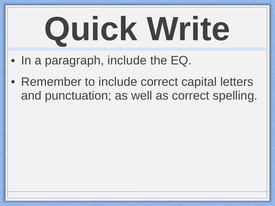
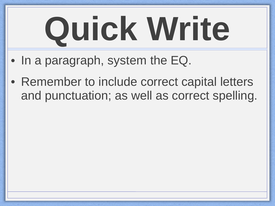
paragraph include: include -> system (127, 61)
